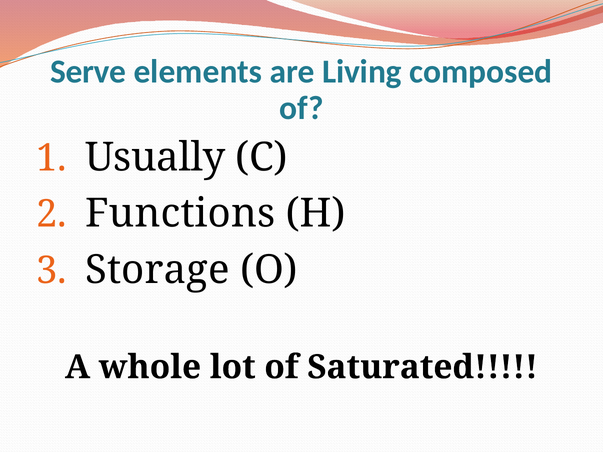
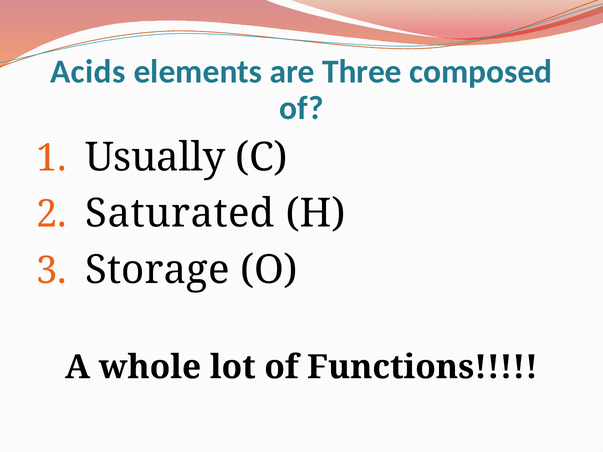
Serve: Serve -> Acids (88, 72)
Living: Living -> Three (362, 72)
Functions: Functions -> Saturated (180, 214)
Saturated: Saturated -> Functions (422, 367)
